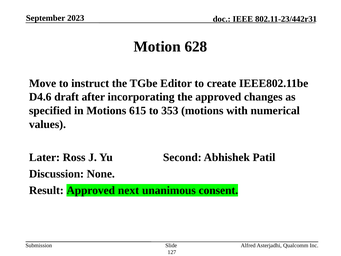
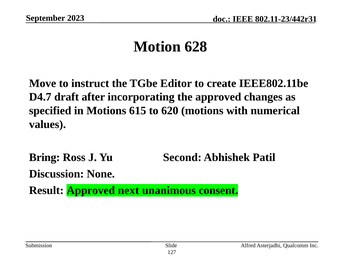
D4.6: D4.6 -> D4.7 (40, 97)
353: 353 -> 620 (170, 110)
Later: Later -> Bring (45, 157)
